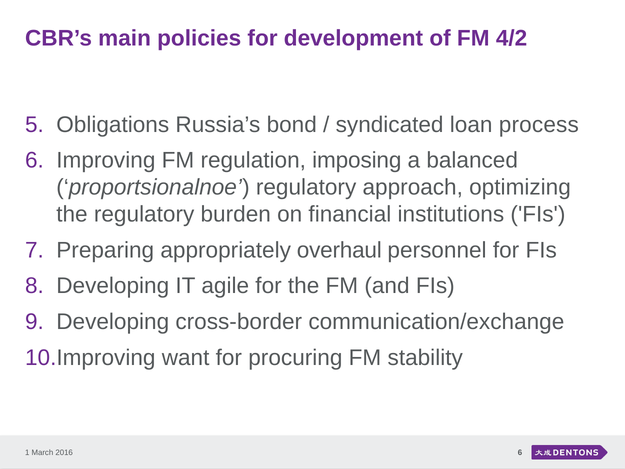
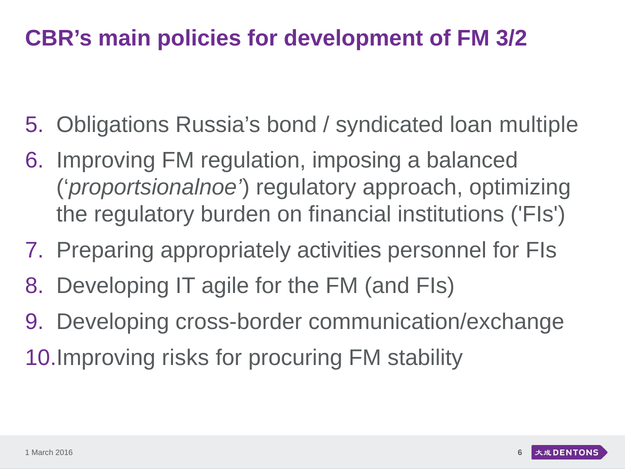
4/2: 4/2 -> 3/2 (512, 38)
process: process -> multiple (539, 124)
overhaul: overhaul -> activities (339, 250)
want: want -> risks (185, 357)
